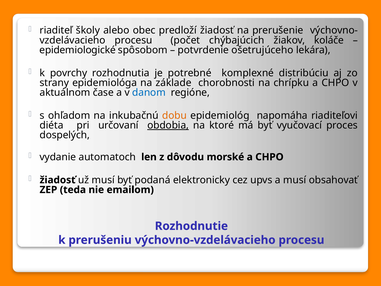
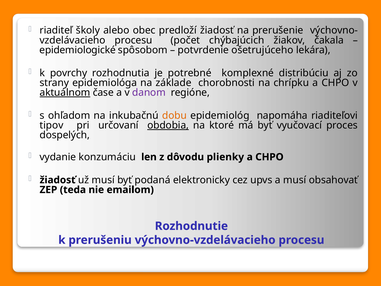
koláče: koláče -> čakala (329, 40)
aktuálnom underline: none -> present (65, 92)
danom colour: blue -> purple (149, 92)
diéta: diéta -> tipov (52, 125)
automatoch: automatoch -> konzumáciu (107, 157)
morské: morské -> plienky (225, 157)
